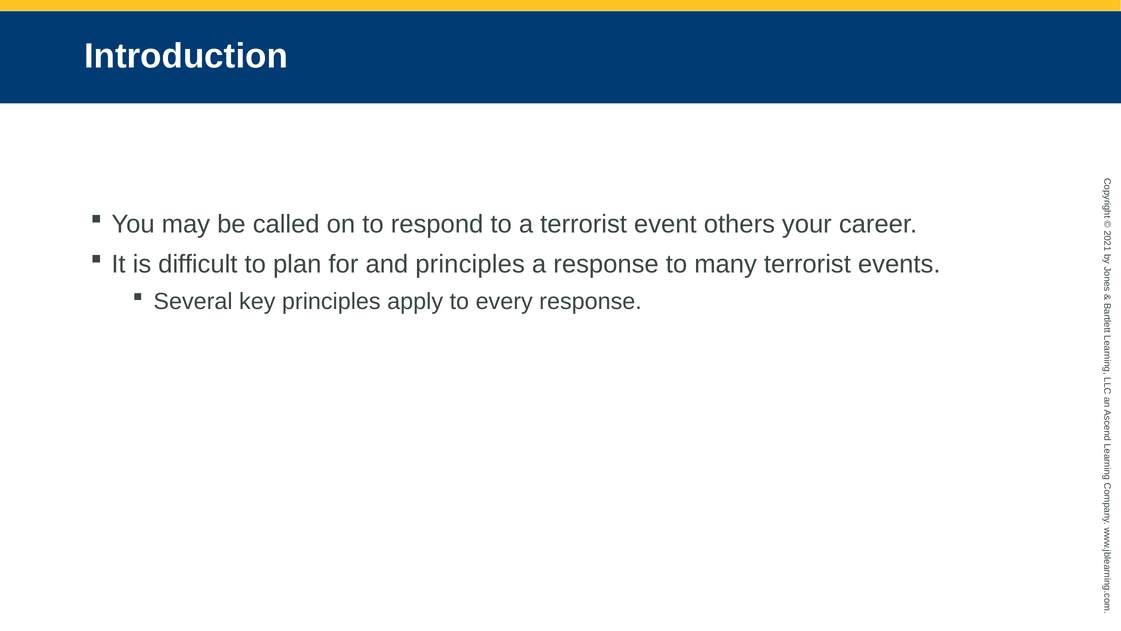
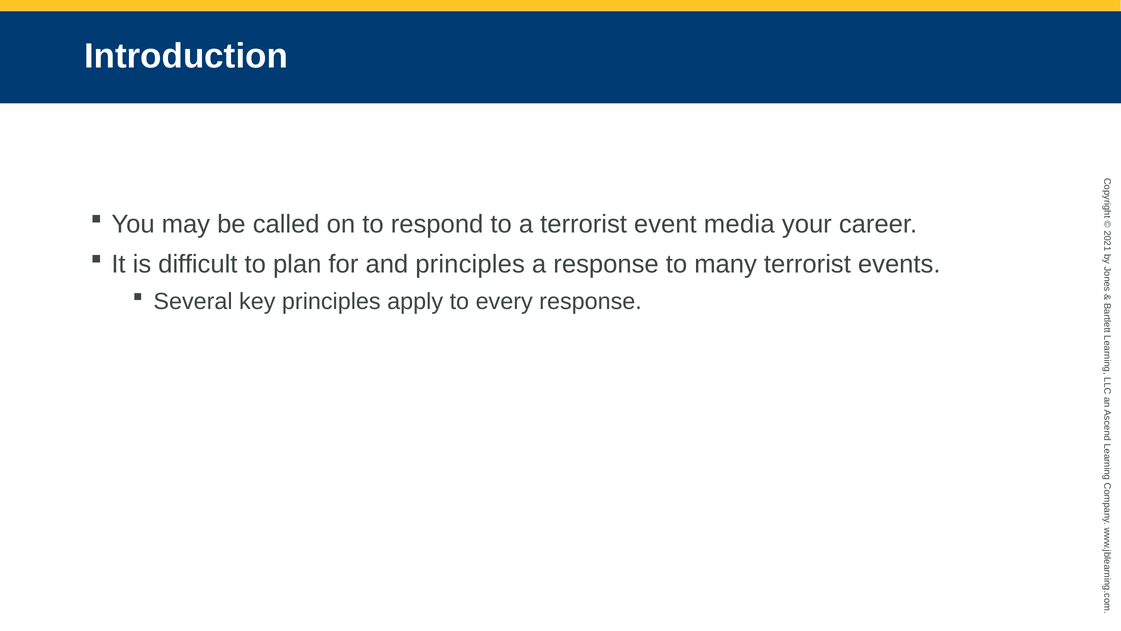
others: others -> media (739, 224)
